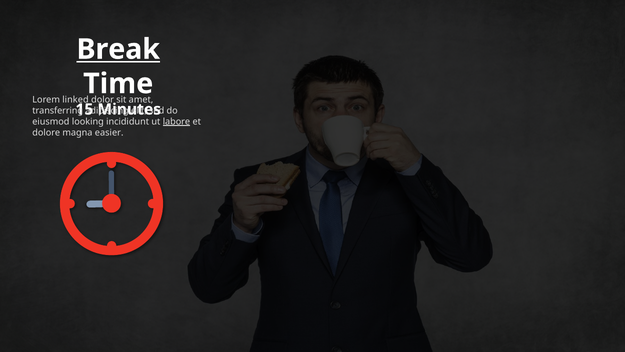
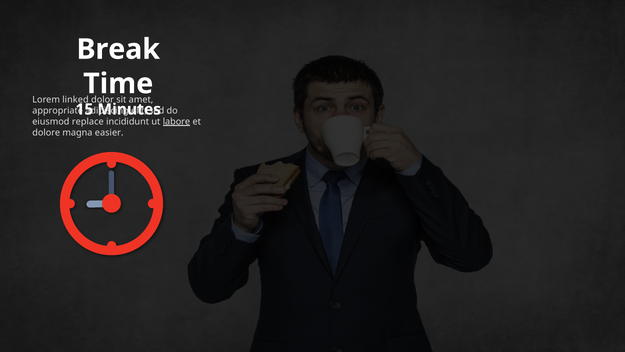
Break underline: present -> none (118, 49)
transferring: transferring -> appropriate (58, 110)
looking: looking -> replace (88, 121)
